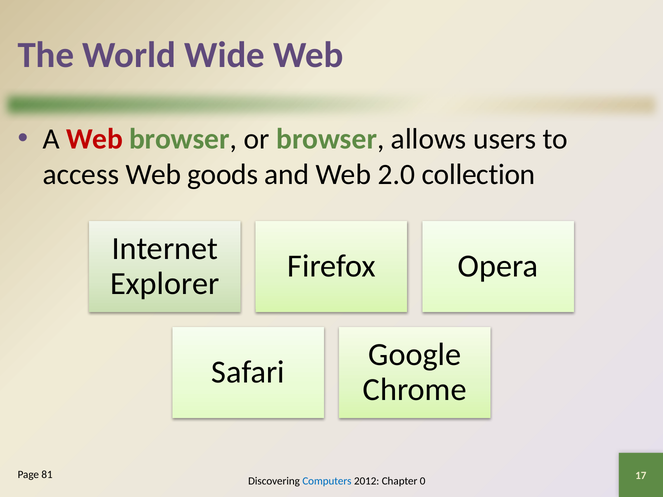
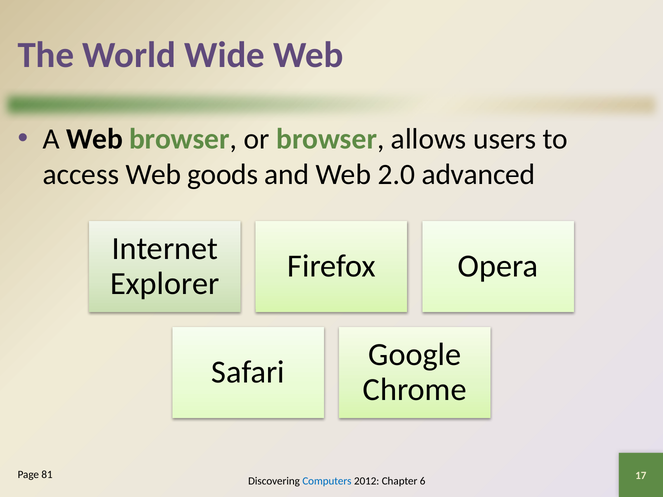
Web colour: red -> black (94, 139)
collection: collection -> advanced (479, 174)
0: 0 -> 6 (423, 481)
